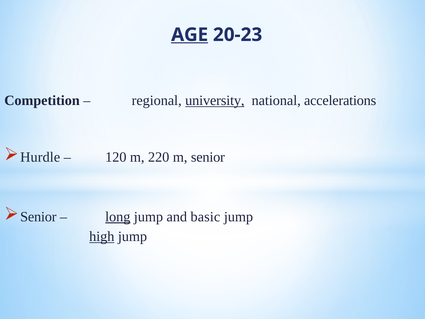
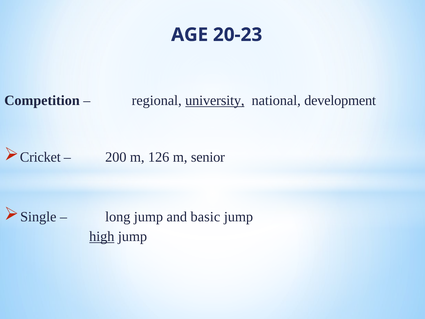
AGE underline: present -> none (190, 35)
accelerations: accelerations -> development (340, 100)
Hurdle: Hurdle -> Cricket (40, 157)
120: 120 -> 200 (116, 157)
220: 220 -> 126 (159, 157)
Senior: Senior -> Single (38, 217)
long underline: present -> none (118, 217)
